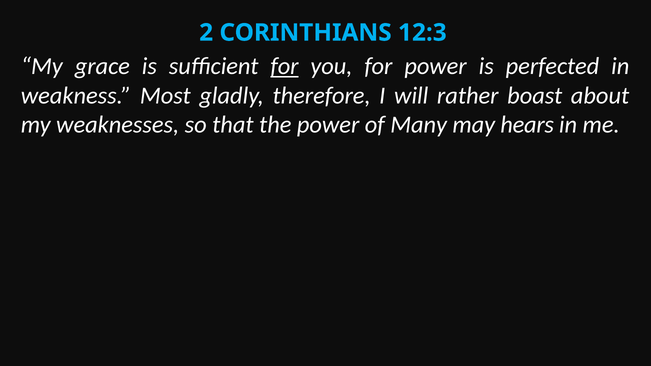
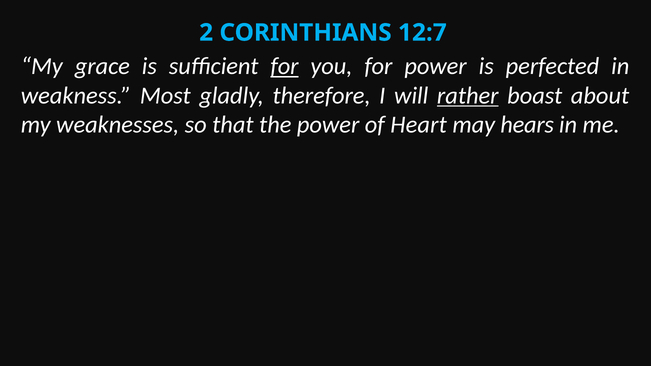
12:3: 12:3 -> 12:7 (422, 33)
rather underline: none -> present (468, 96)
Many: Many -> Heart (419, 125)
